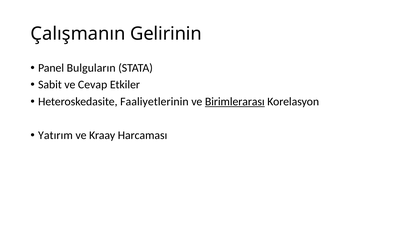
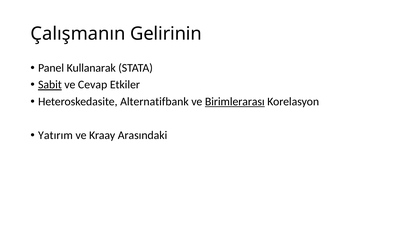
Bulguların: Bulguların -> Kullanarak (91, 68)
Sabit underline: none -> present (50, 85)
Faaliyetlerinin: Faaliyetlerinin -> Alternatifbank (154, 101)
Harcaması: Harcaması -> Arasındaki (143, 135)
